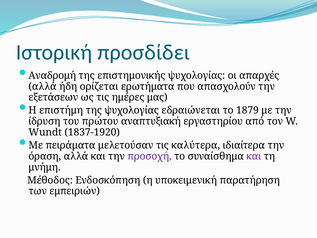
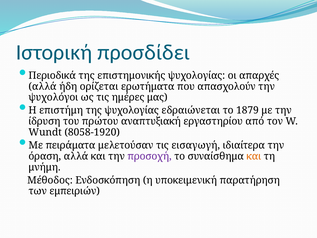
Αναδρομή: Αναδρομή -> Περιοδικά (52, 75)
εξετάσεων: εξετάσεων -> ψυχολόγοι (53, 97)
1837-1920: 1837-1920 -> 8058-1920 (92, 132)
καλύτερα: καλύτερα -> εισαγωγή (196, 145)
και colour: purple -> orange (254, 156)
